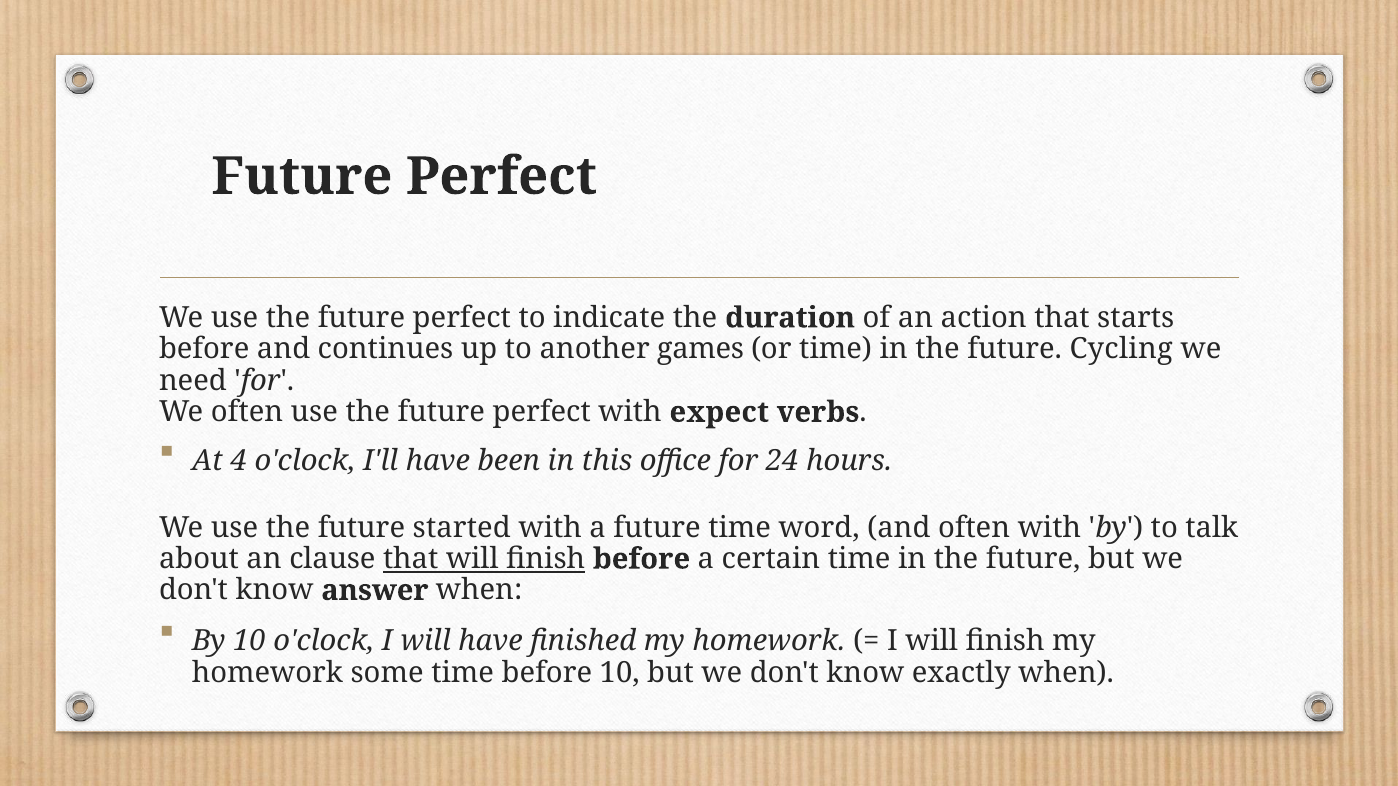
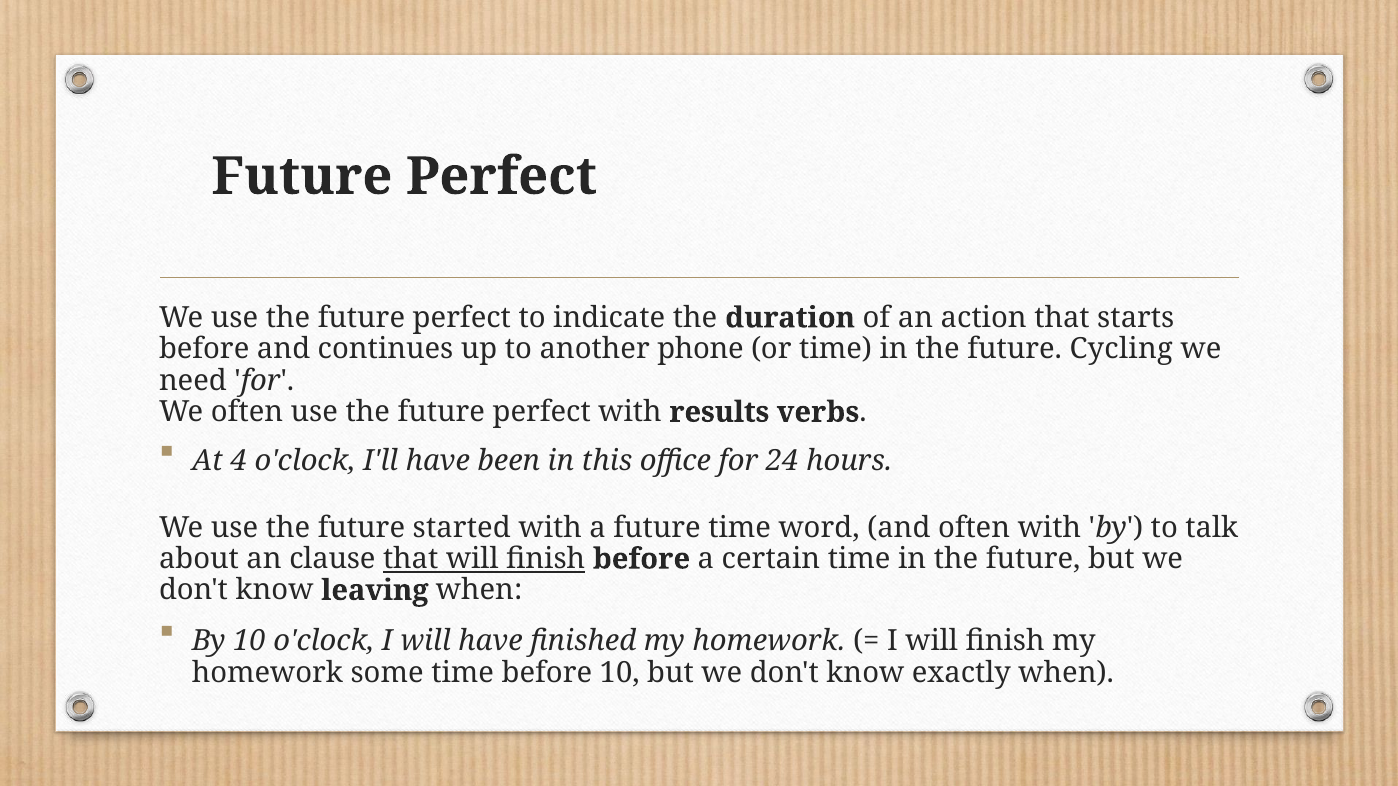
games: games -> phone (700, 349)
expect: expect -> results (719, 412)
answer: answer -> leaving (375, 591)
